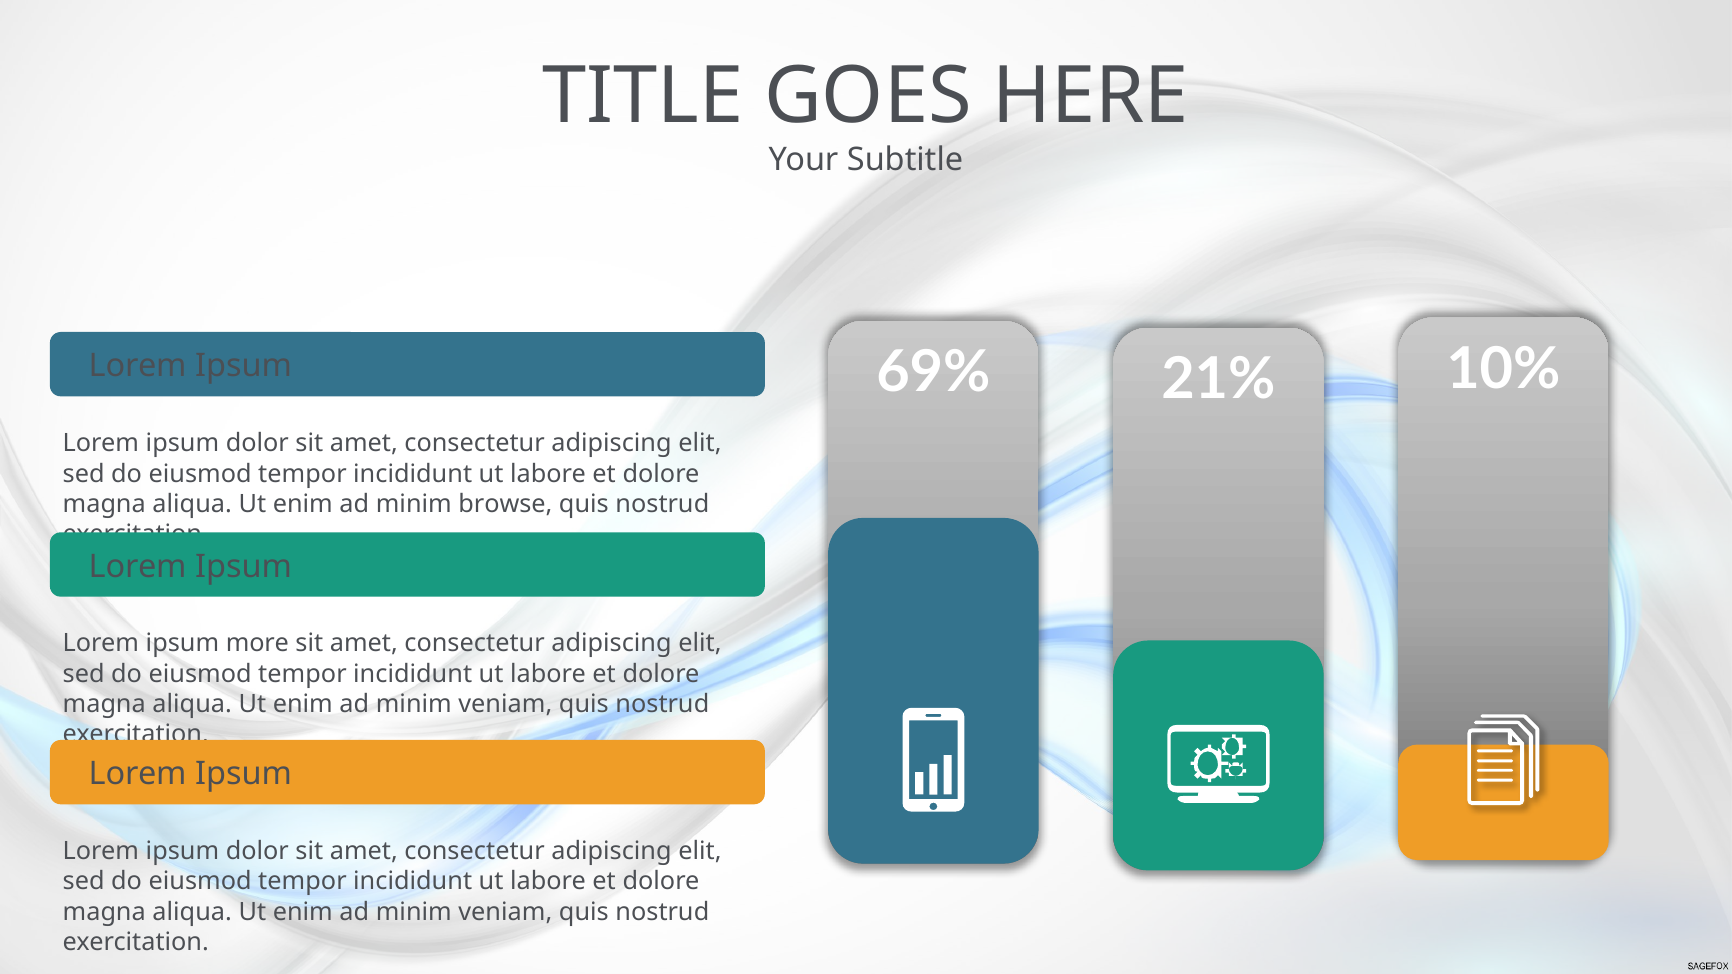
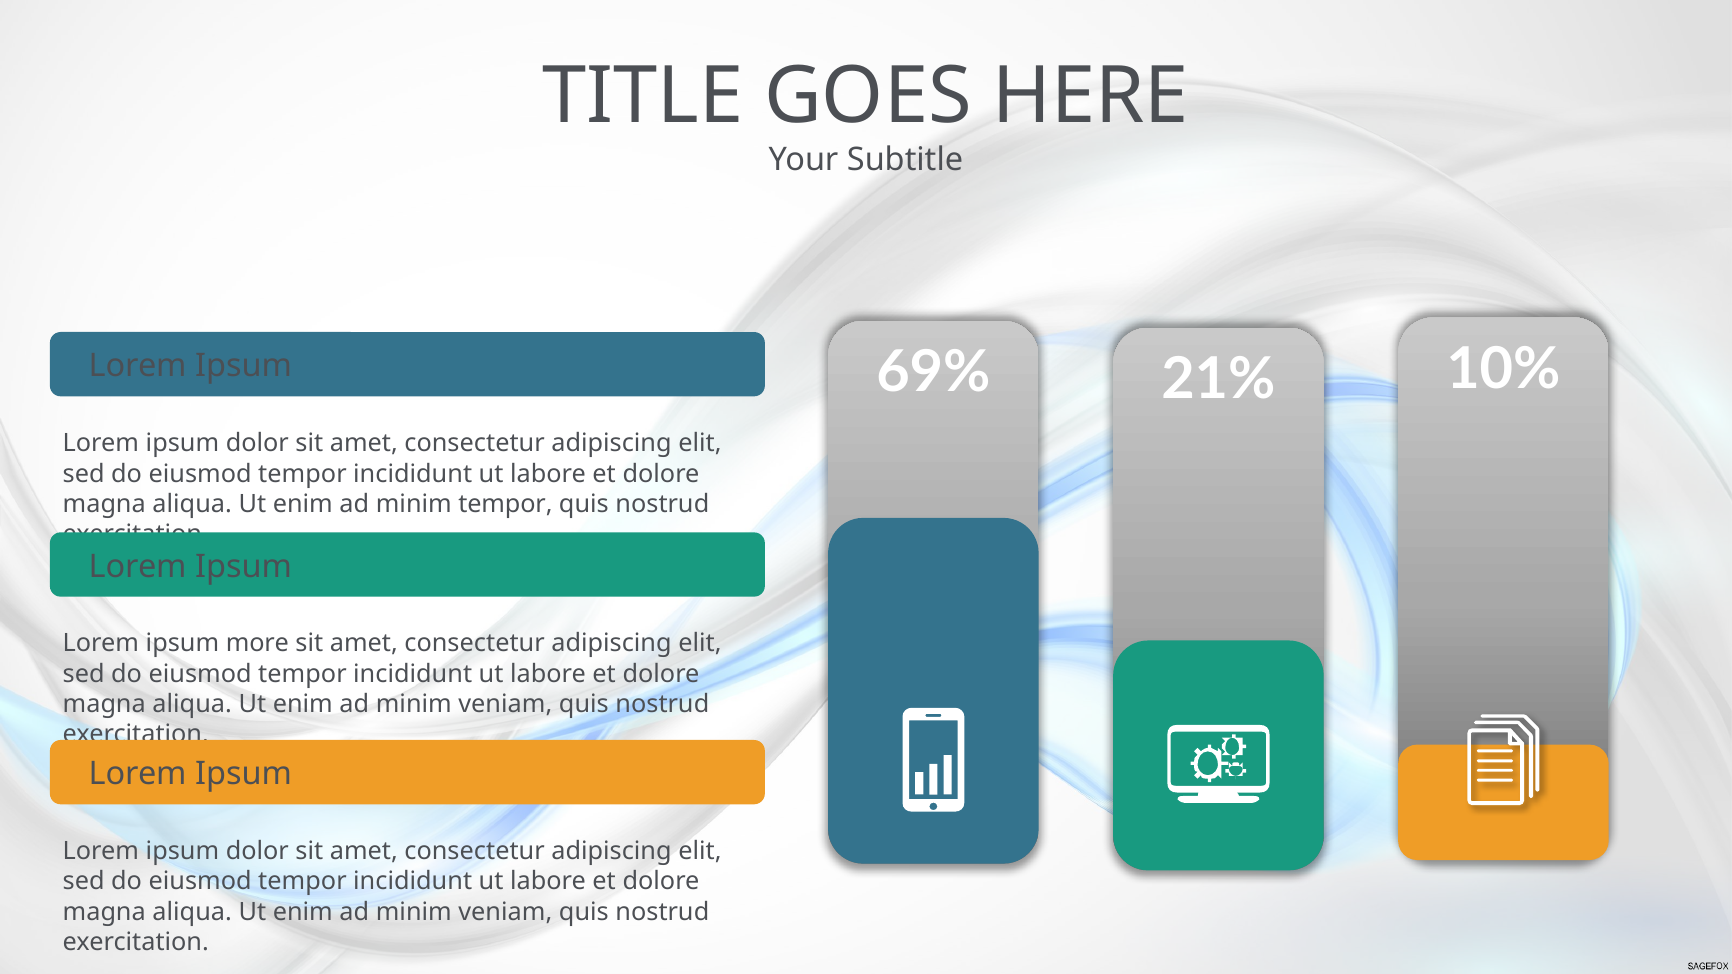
minim browse: browse -> tempor (505, 504)
